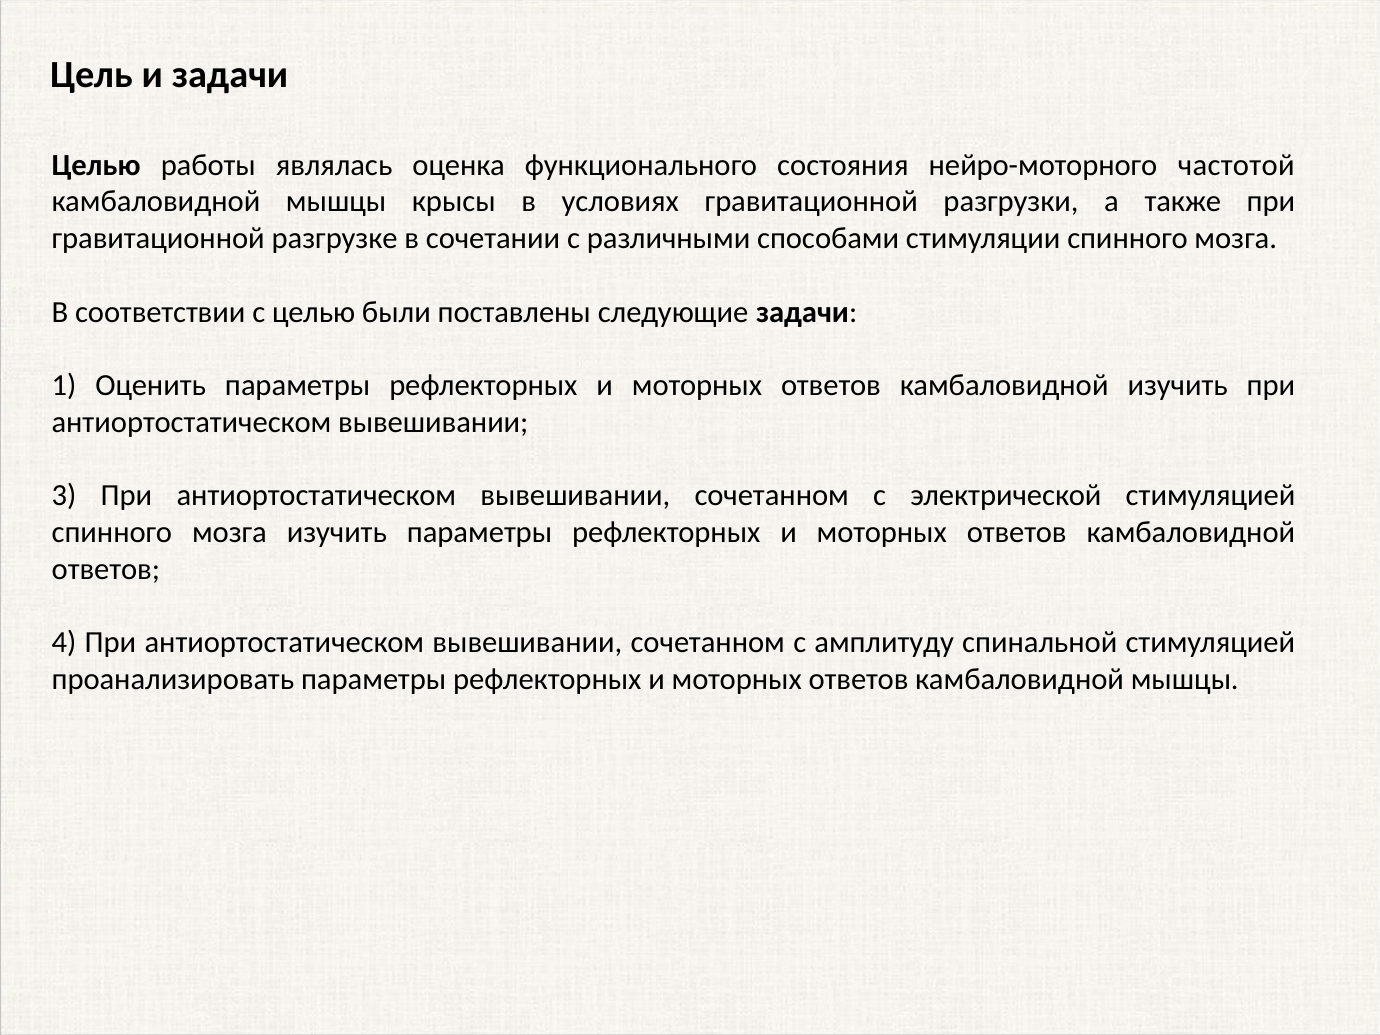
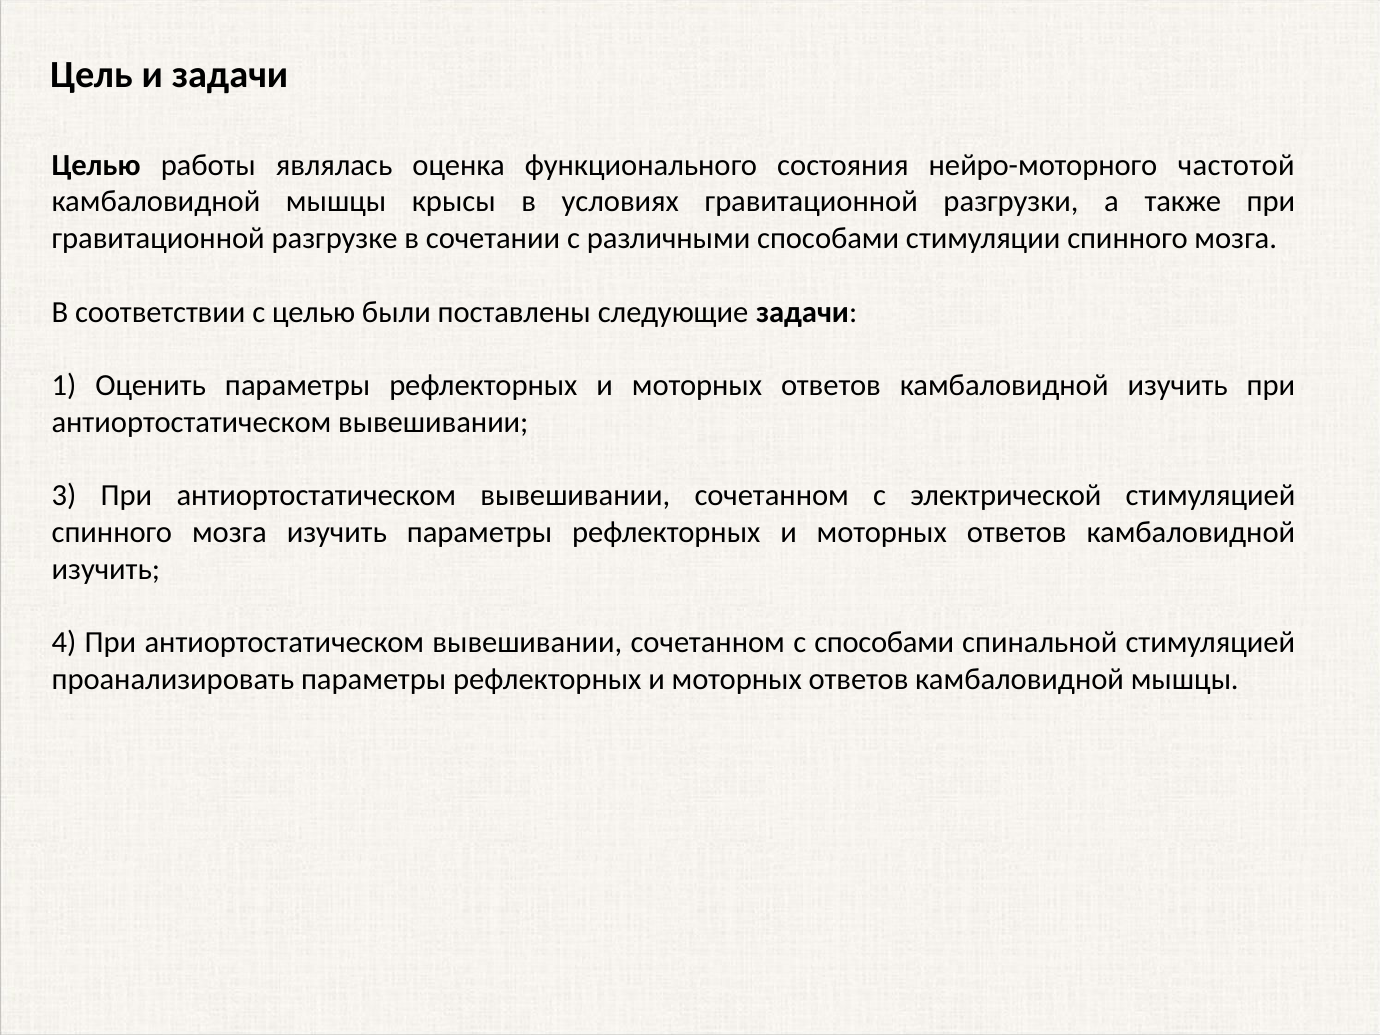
ответов: ответов -> изучить (106, 569)
с амплитуду: амплитуду -> способами (884, 643)
